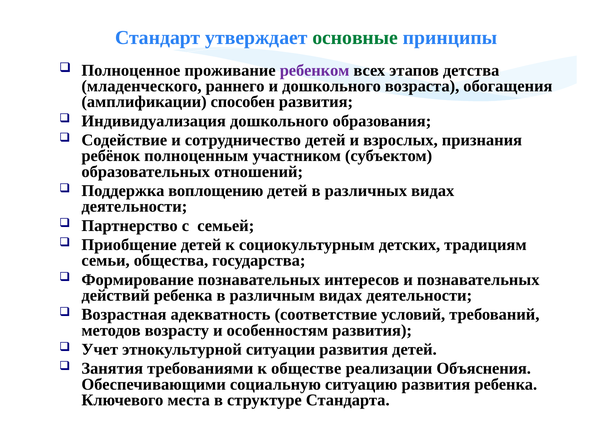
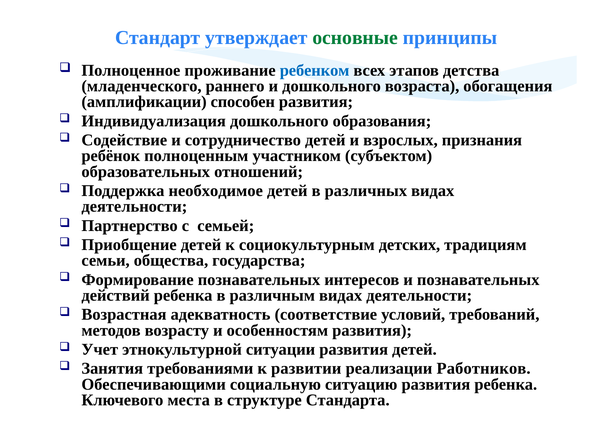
ребенком colour: purple -> blue (315, 70)
воплощению: воплощению -> необходимое (216, 190)
обществе: обществе -> развитии (306, 368)
Объяснения: Объяснения -> Работников (484, 368)
